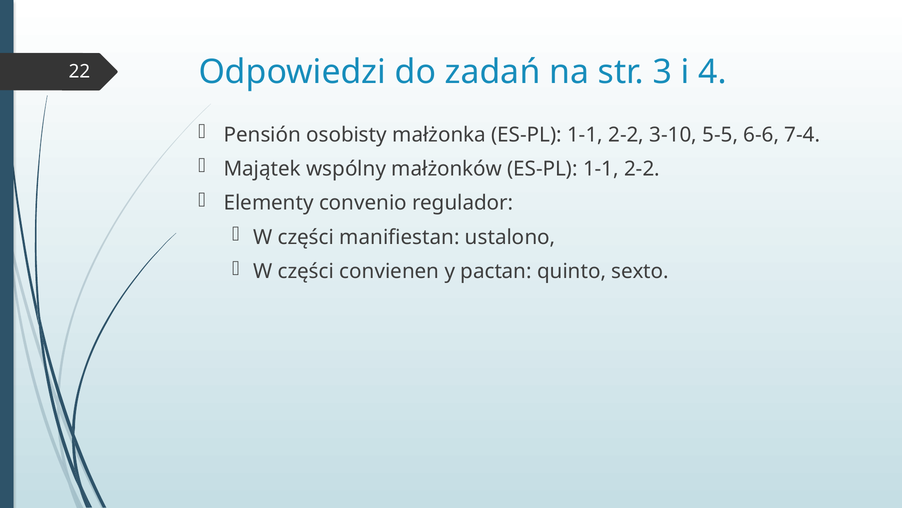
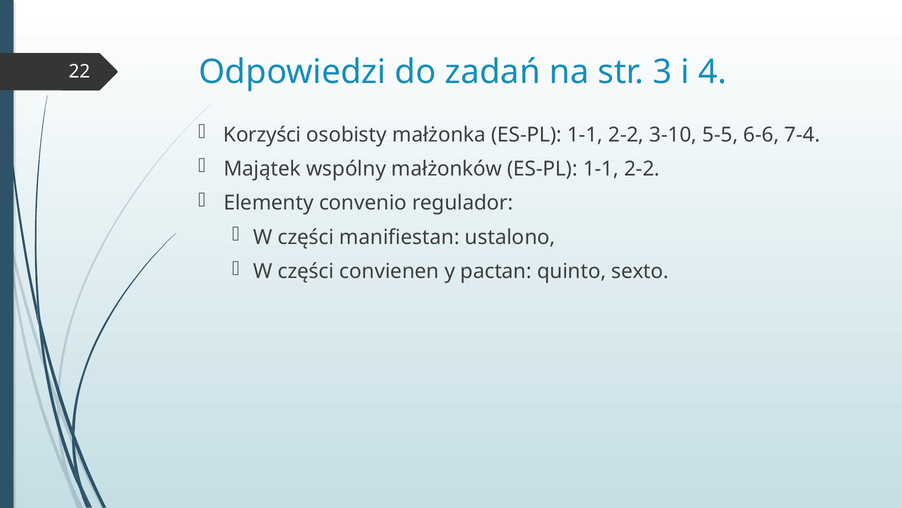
Pensión: Pensión -> Korzyści (262, 135)
